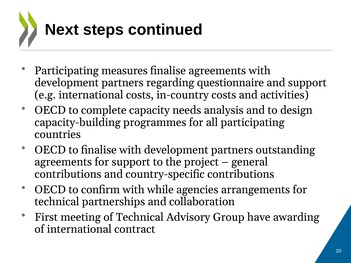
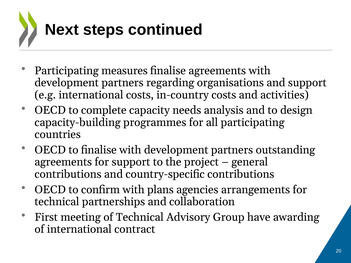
questionnaire: questionnaire -> organisations (230, 83)
while: while -> plans (160, 190)
